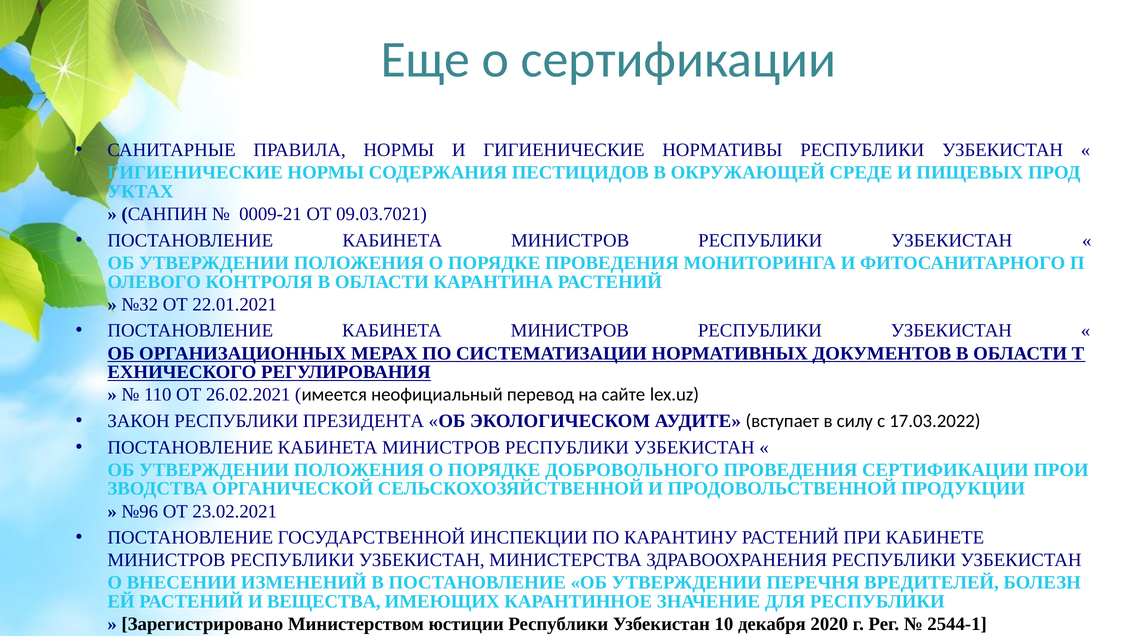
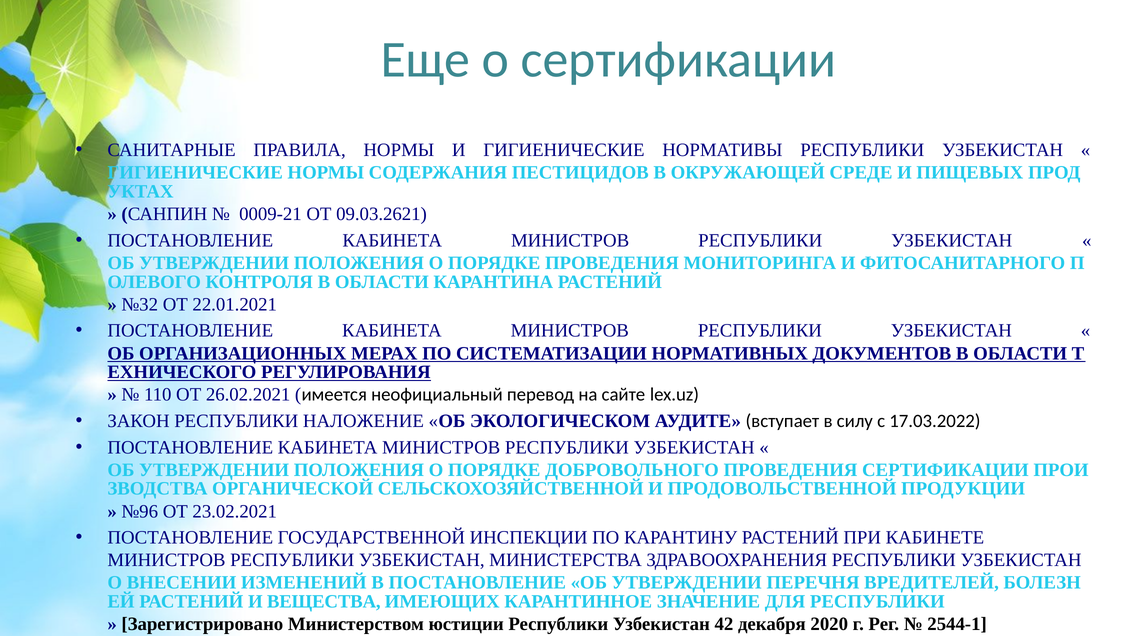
09.03.7021: 09.03.7021 -> 09.03.2621 (382, 214)
ПРЕЗИДЕНТА: ПРЕЗИДЕНТА -> НАЛОЖЕНИЕ (363, 421)
10: 10 -> 42 (724, 624)
